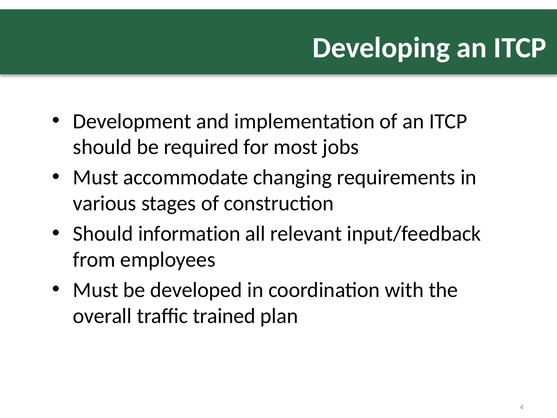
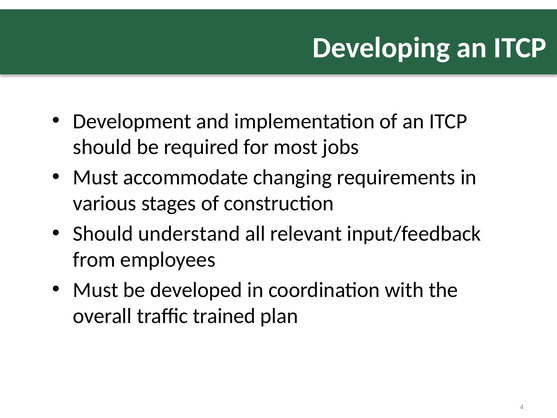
information: information -> understand (189, 234)
